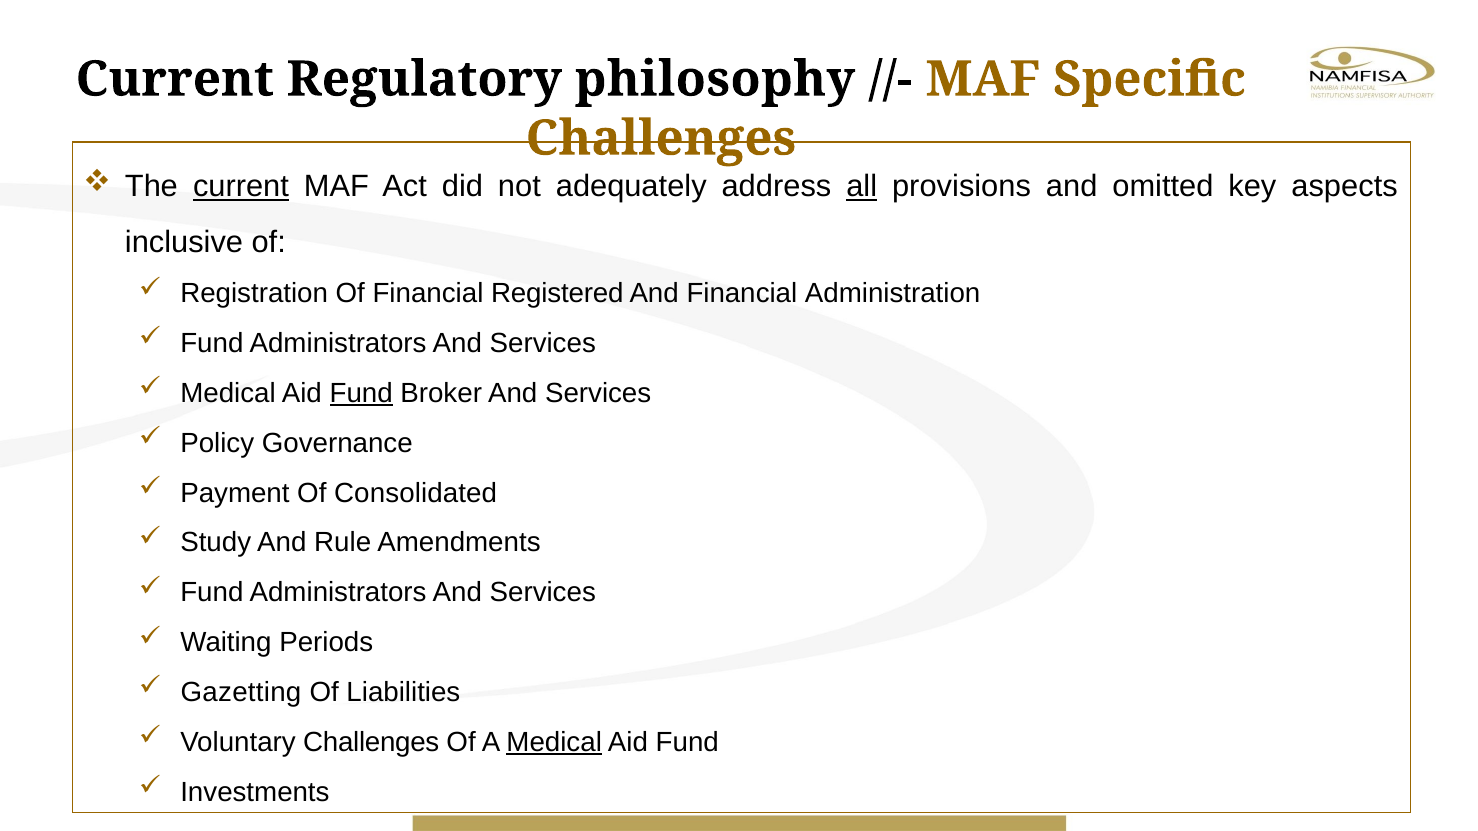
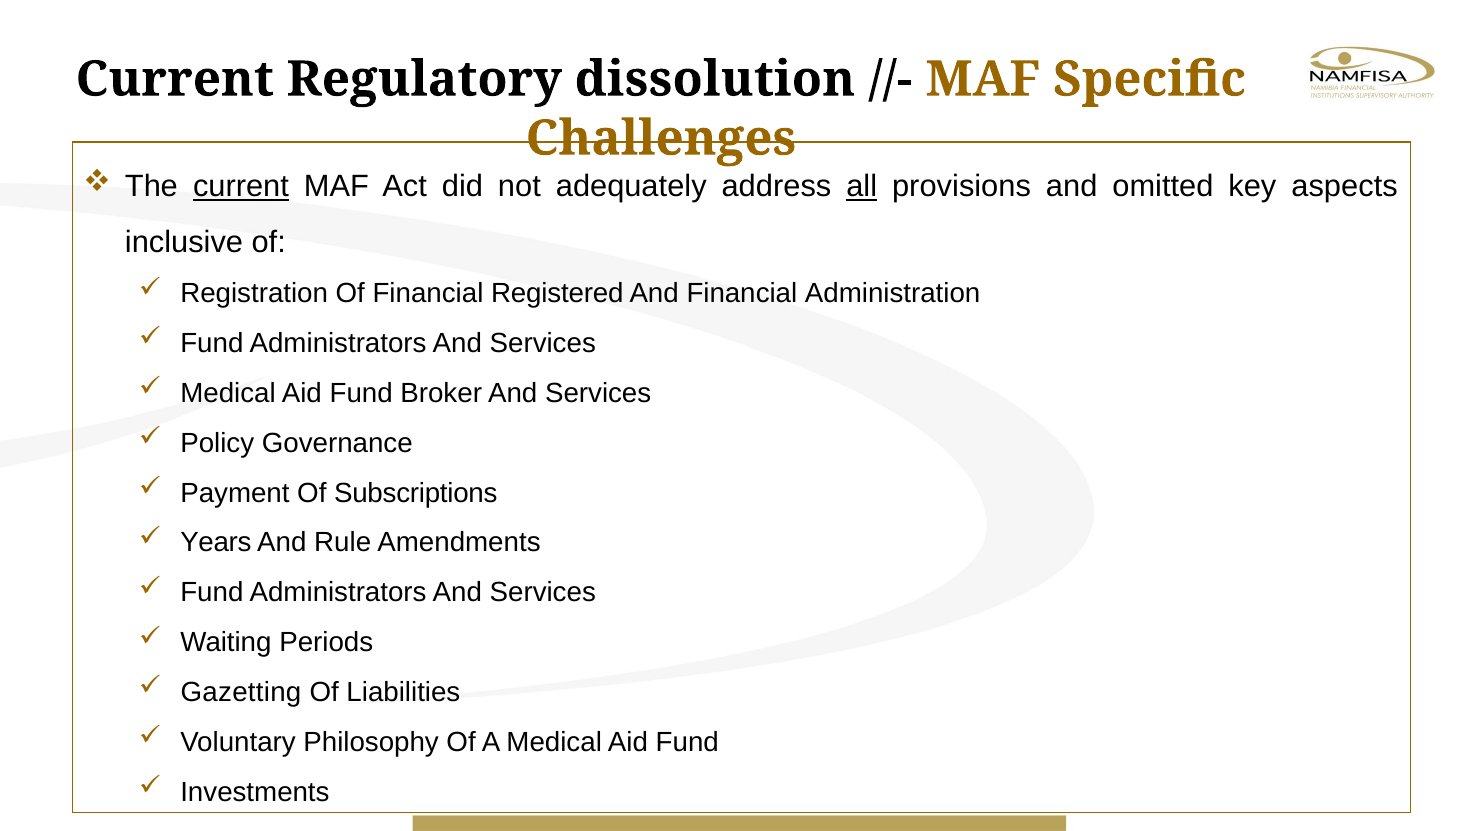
philosophy: philosophy -> dissolution (715, 79)
Fund underline: present -> none (361, 393)
Consolidated: Consolidated -> Subscriptions (416, 493)
Study: Study -> Years (216, 543)
Voluntary Challenges: Challenges -> Philosophy (371, 743)
Medical underline: present -> none (554, 743)
